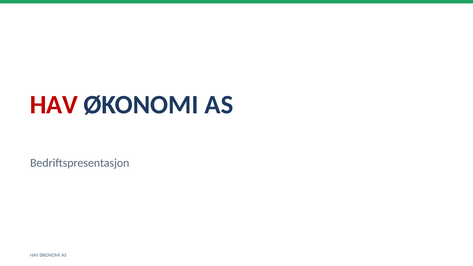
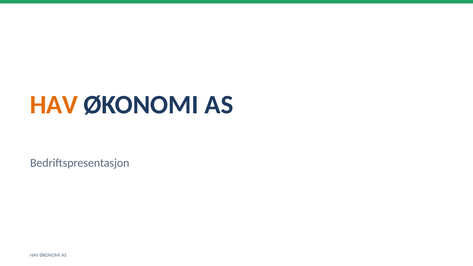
HAV colour: red -> orange (54, 105)
